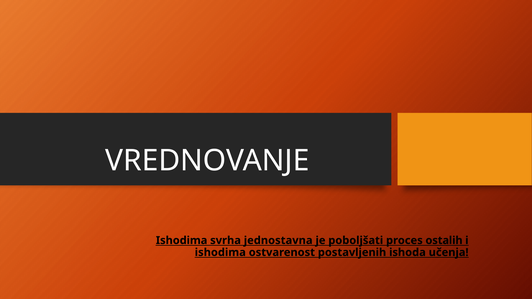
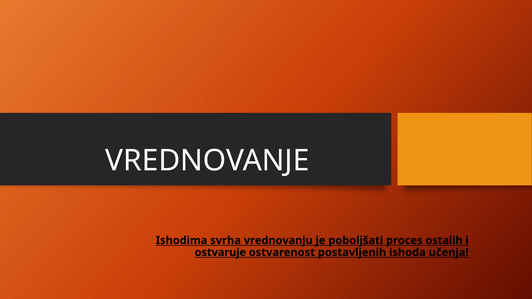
jednostavna: jednostavna -> vrednovanju (278, 241)
ishodima: ishodima -> ostvaruje (220, 253)
